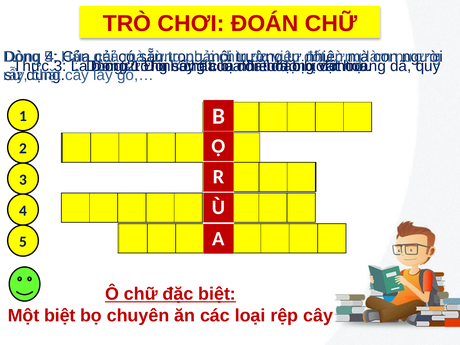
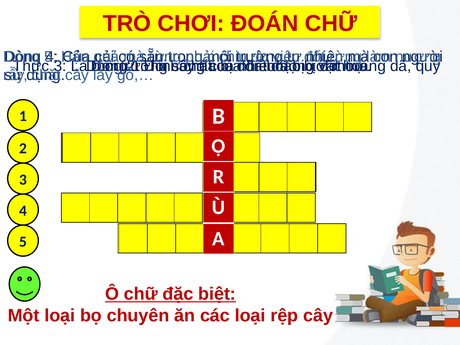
Một biệt: biệt -> loại (60, 316)
